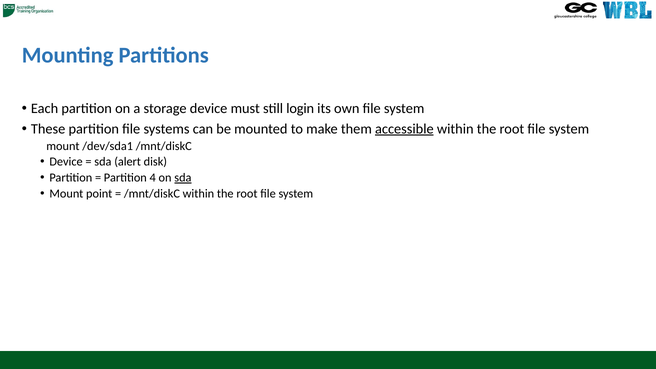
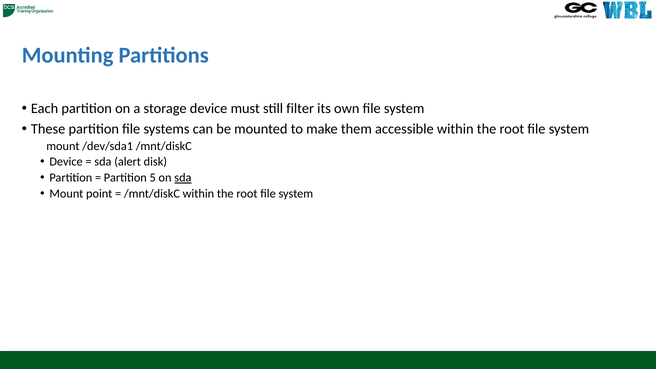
login: login -> filter (300, 108)
accessible underline: present -> none (404, 129)
4: 4 -> 5 (153, 178)
